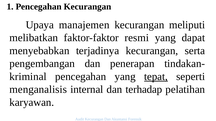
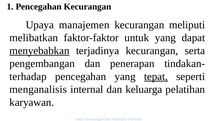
resmi: resmi -> untuk (137, 38)
menyebabkan underline: none -> present (39, 51)
kriminal: kriminal -> terhadap (28, 77)
terhadap: terhadap -> keluarga (144, 90)
